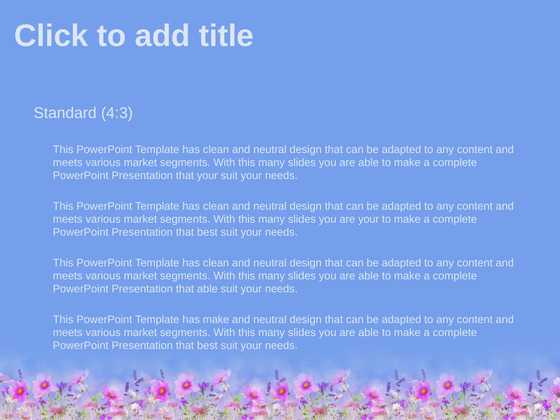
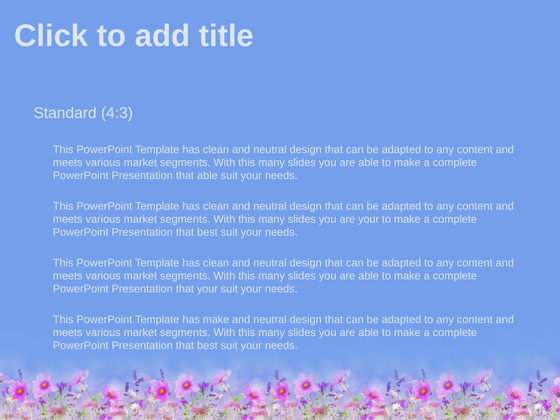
that your: your -> able (207, 176)
that able: able -> your (207, 289)
